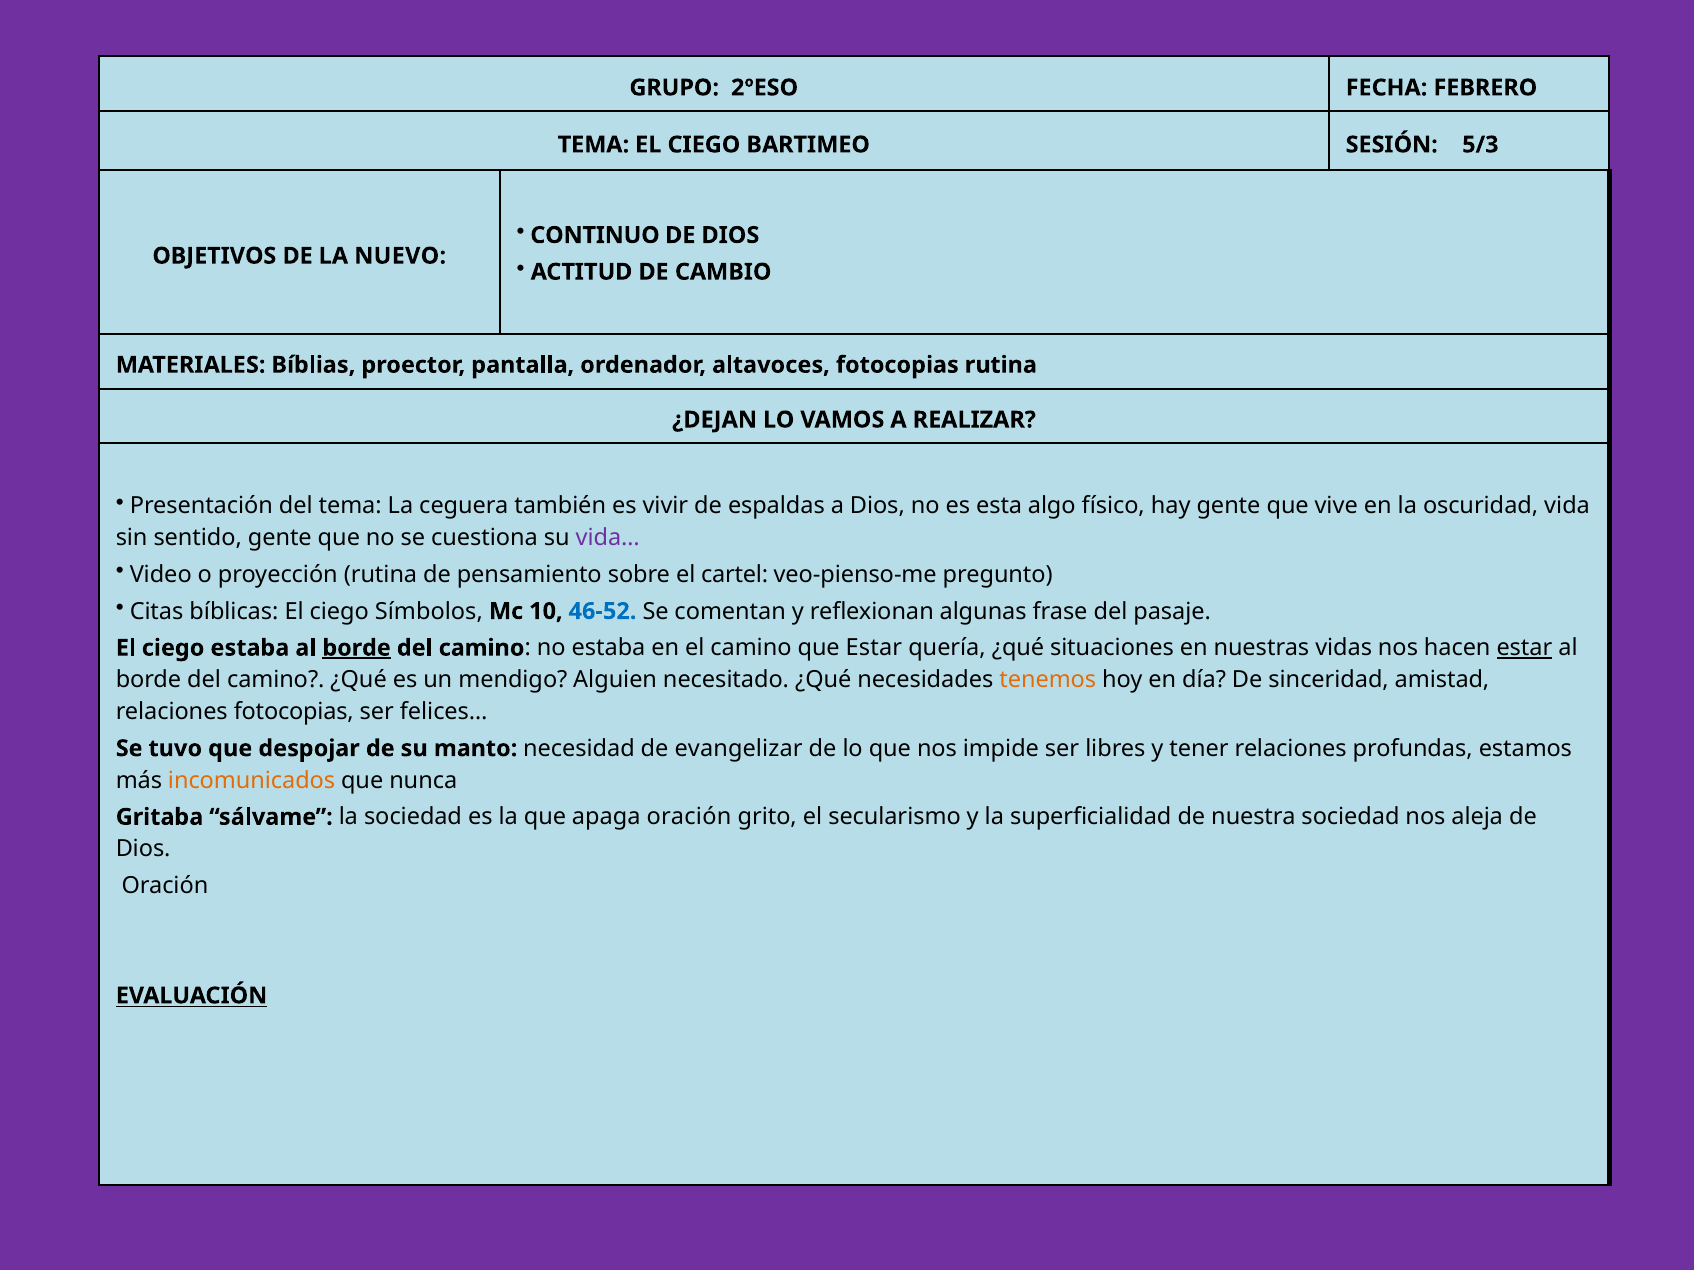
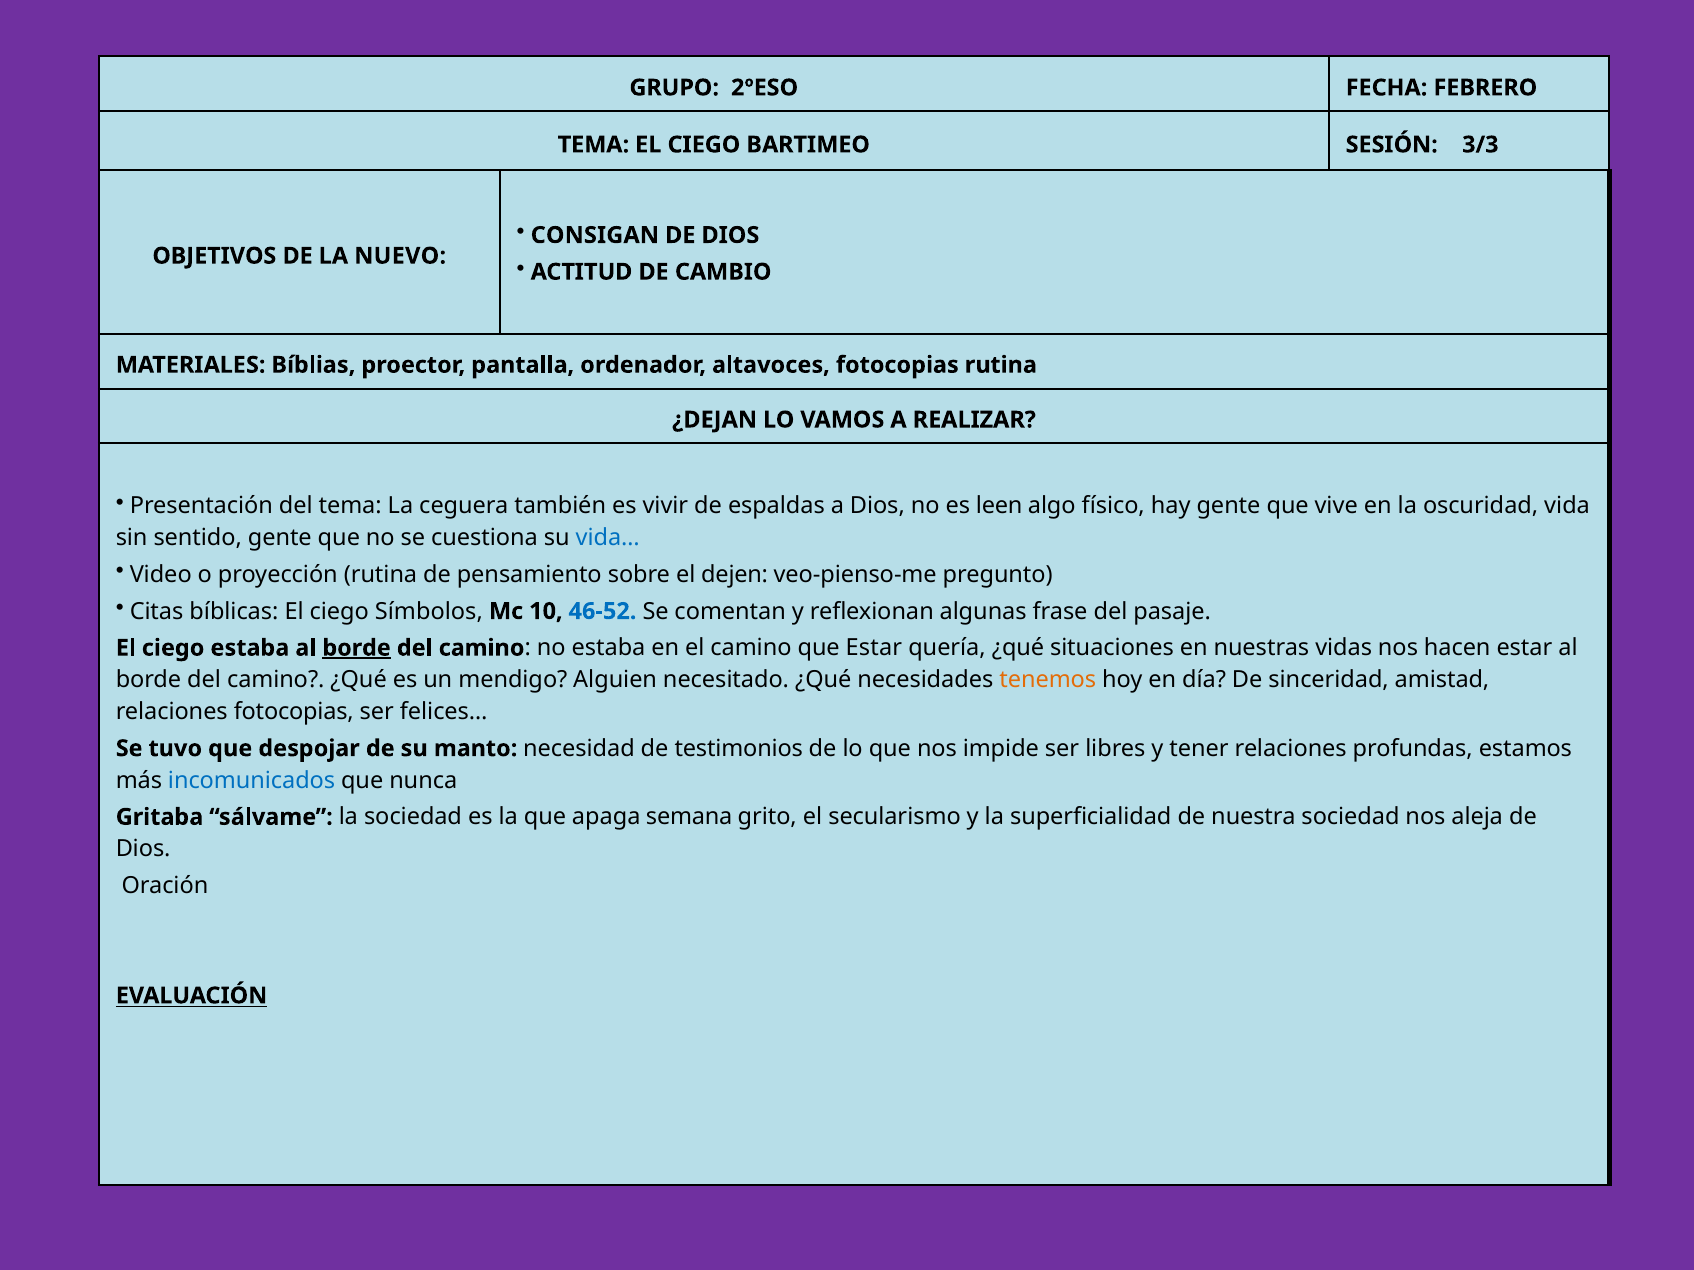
5/3: 5/3 -> 3/3 (1480, 145)
CONTINUO: CONTINUO -> CONSIGAN (595, 235)
esta: esta -> leen (999, 506)
vida… colour: purple -> blue (608, 538)
cartel: cartel -> dejen (735, 575)
estar underline: present -> none (1524, 648)
evangelizar: evangelizar -> testimonios (739, 749)
incomunicados colour: orange -> blue (252, 781)
apaga oración: oración -> semana (689, 817)
